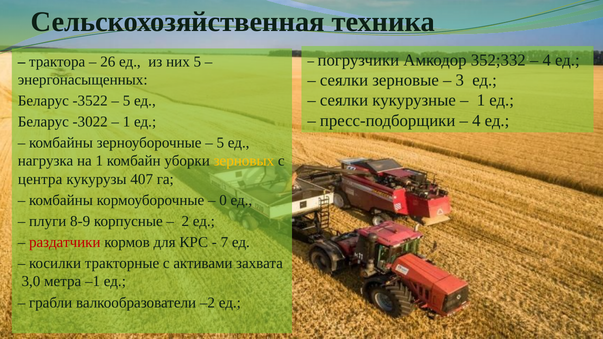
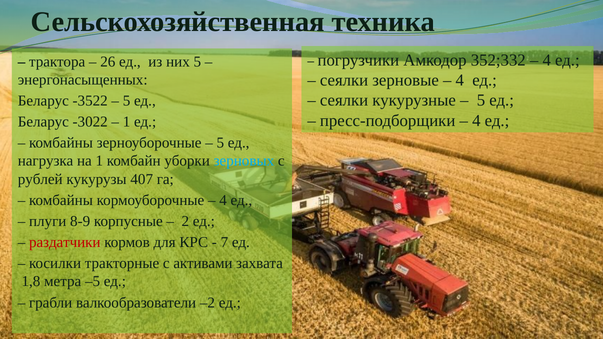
3: 3 -> 4 (460, 80)
1: 1 -> 5 (481, 101)
зерновых colour: yellow -> light blue (244, 161)
центра: центра -> рублей (40, 179)
0: 0 -> 4 (223, 200)
3,0: 3,0 -> 1,8 (31, 282)
–1: –1 -> –5 (93, 282)
